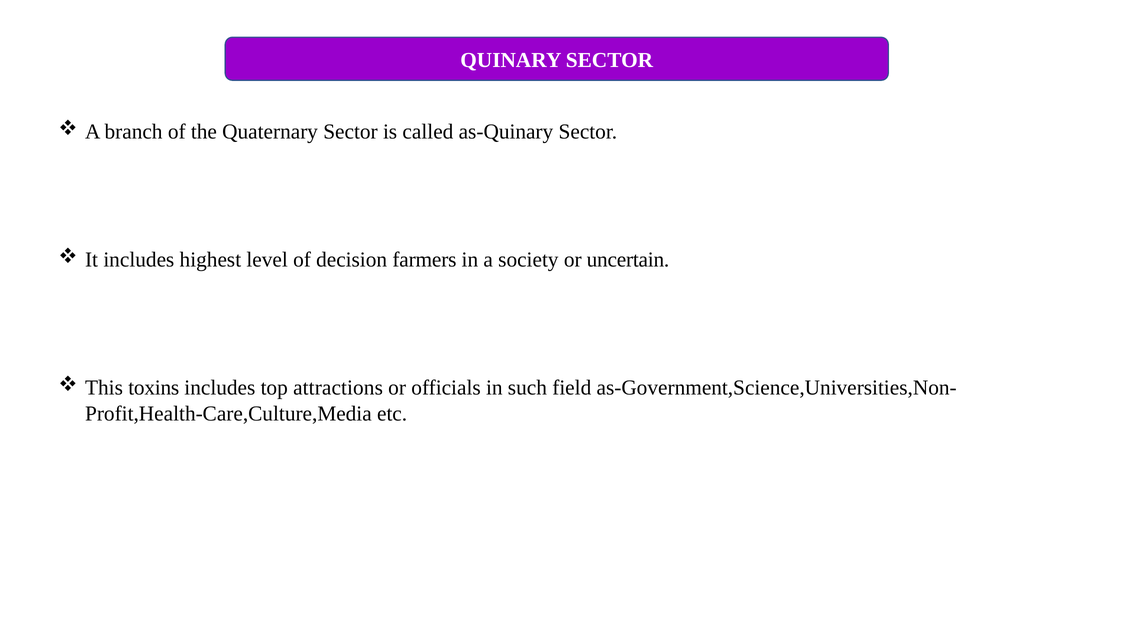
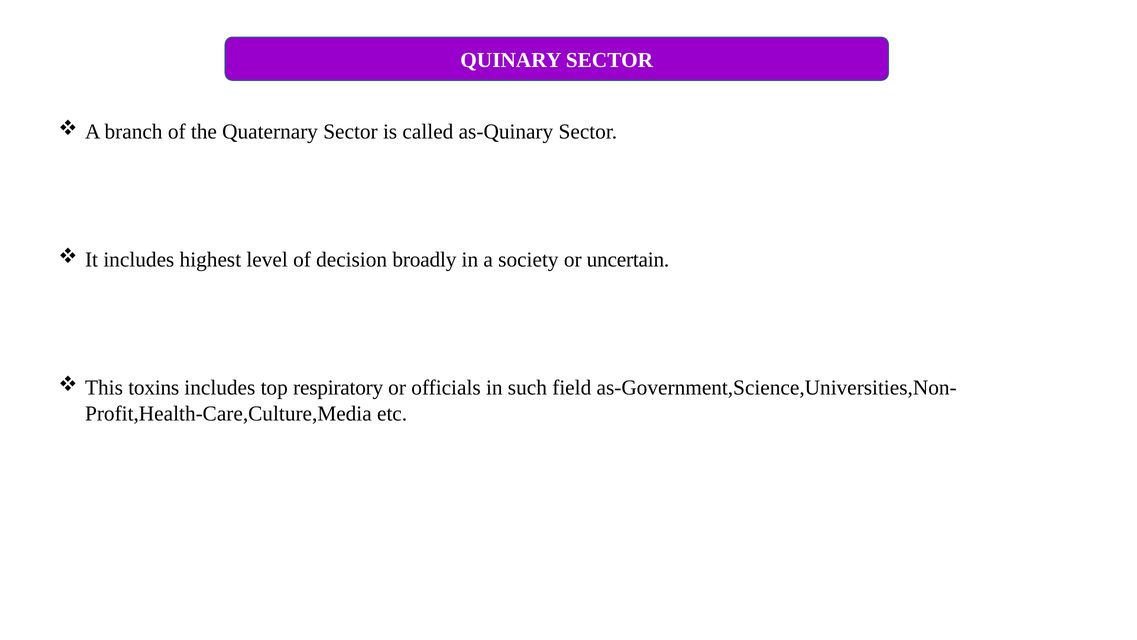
farmers: farmers -> broadly (424, 260)
attractions: attractions -> respiratory (338, 388)
